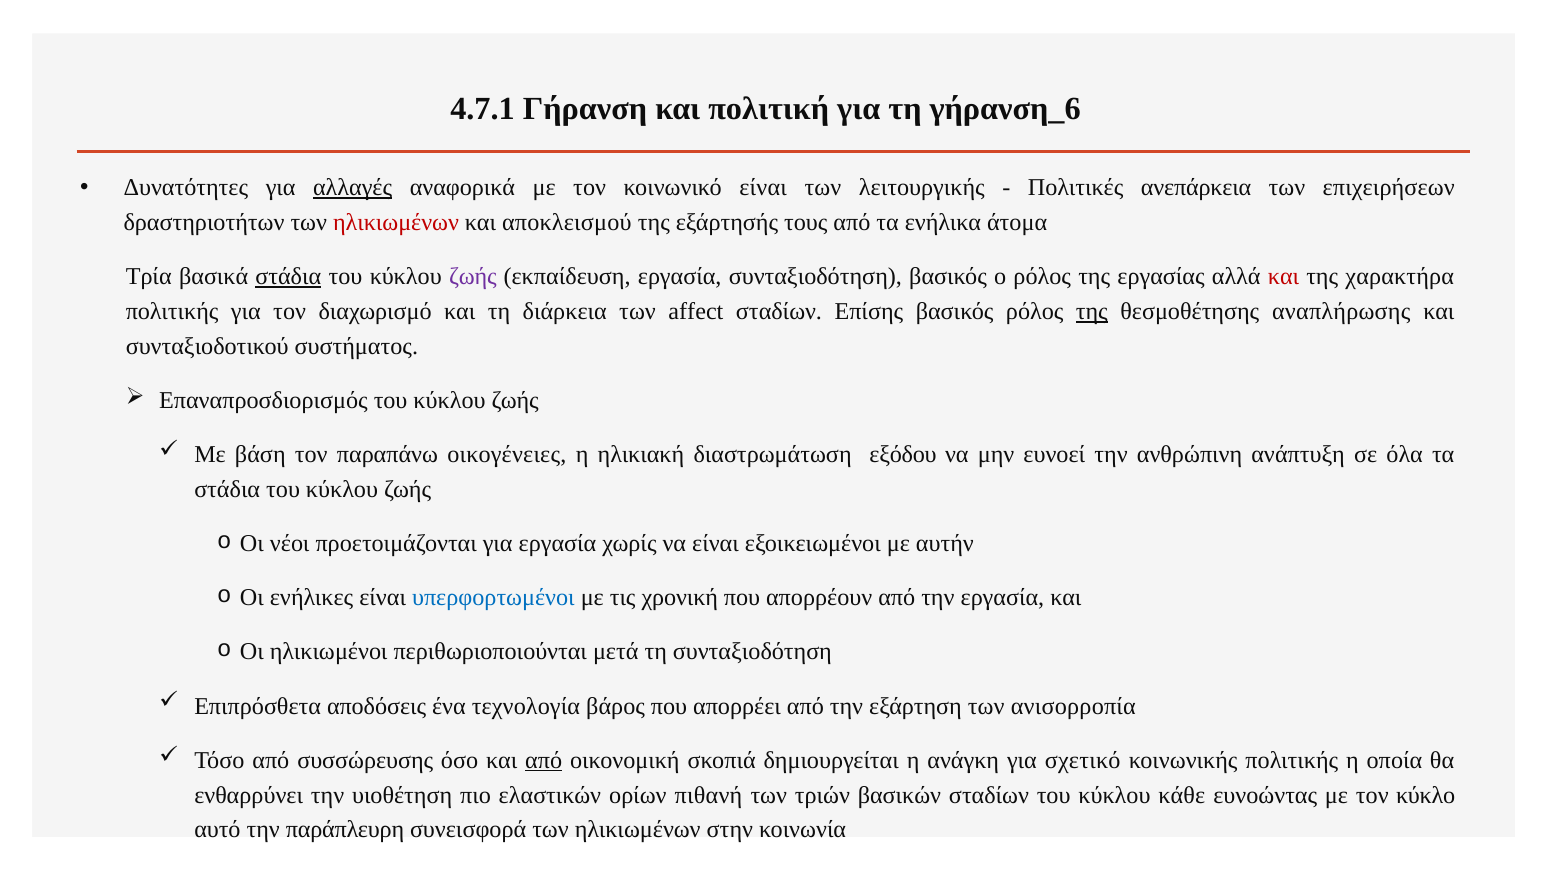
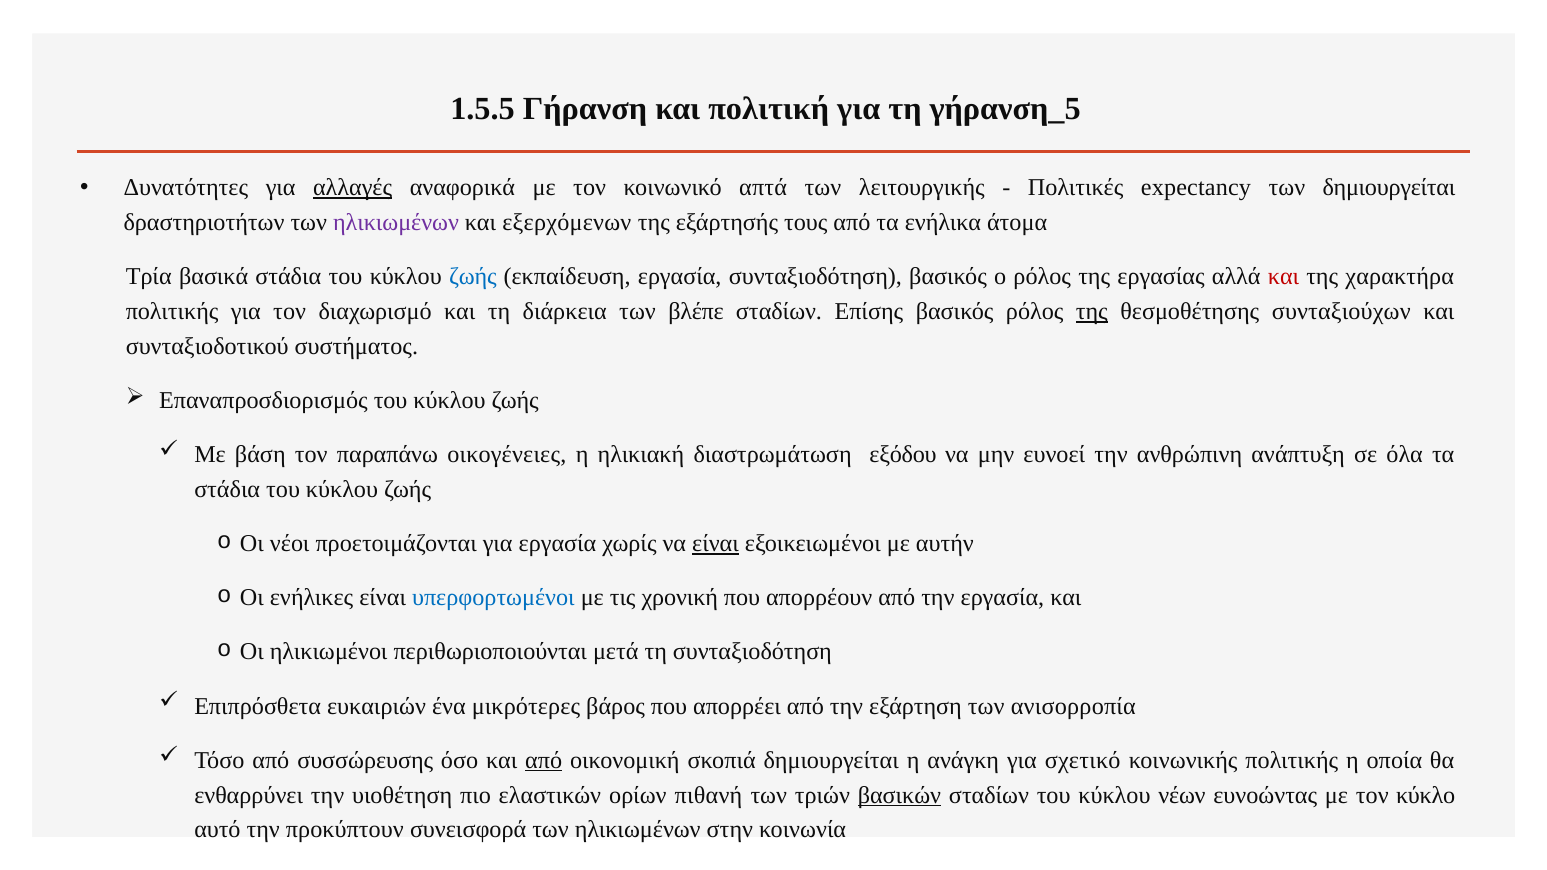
4.7.1: 4.7.1 -> 1.5.5 (483, 109)
γήρανση_6: γήρανση_6 -> γήρανση_5 (1005, 109)
κοινωνικό είναι: είναι -> απτά (763, 188)
ανεπάρκεια: ανεπάρκεια -> expectancy (1196, 188)
των επιχειρήσεων: επιχειρήσεων -> δημιουργείται (1389, 188)
ηλικιωμένων colour: red -> purple (396, 223)
αποκλεισμού: αποκλεισμού -> εξερχόμενων (567, 223)
στάδια underline: present -> none (288, 277)
ζωής colour: purple -> blue (473, 277)
affect: affect -> βλέπε (696, 312)
αναπλήρωσης: αναπλήρωσης -> συνταξιούχων (1341, 312)
είναι underline: none -> present (716, 544)
αποδόσεις: αποδόσεις -> ευκαιριών (376, 706)
τεχνολογία: τεχνολογία -> μικρότερες (526, 706)
βασικών underline: none -> present (899, 795)
κάθε: κάθε -> νέων (1182, 795)
παράπλευρη: παράπλευρη -> προκύπτουν (345, 830)
